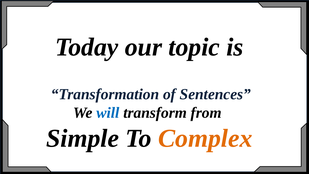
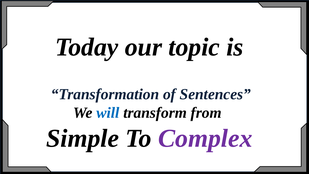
Complex colour: orange -> purple (205, 138)
